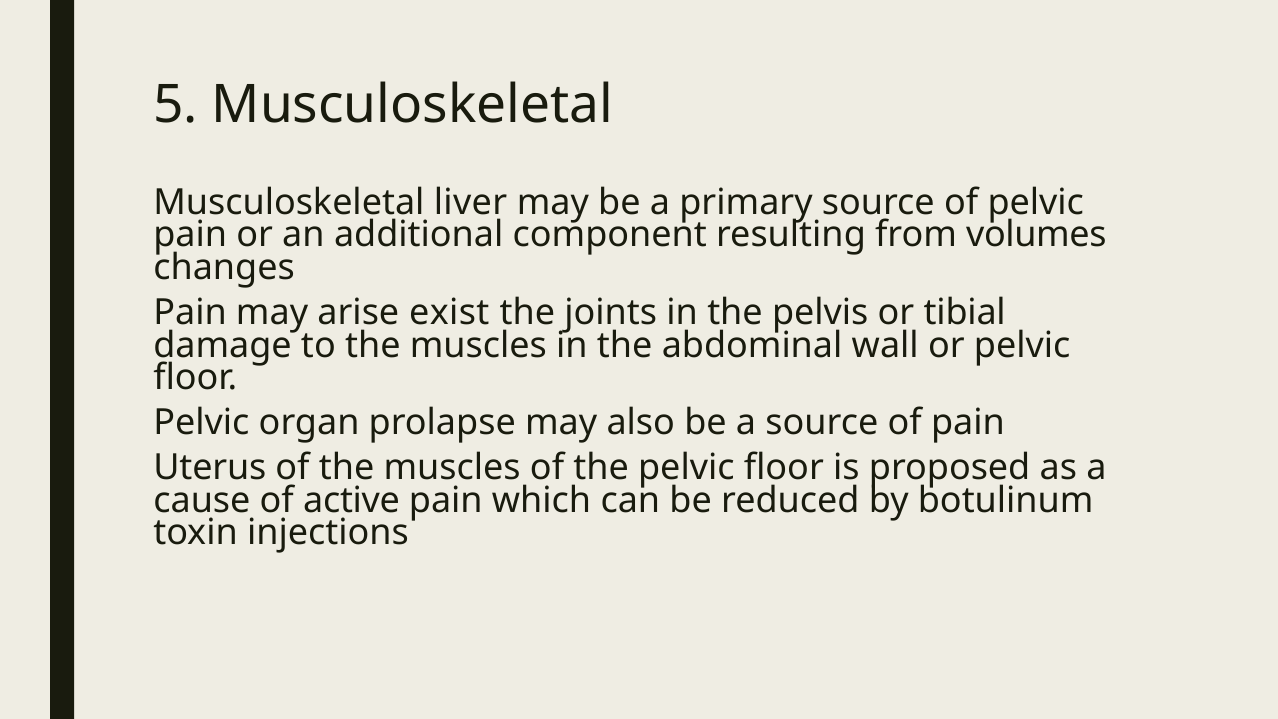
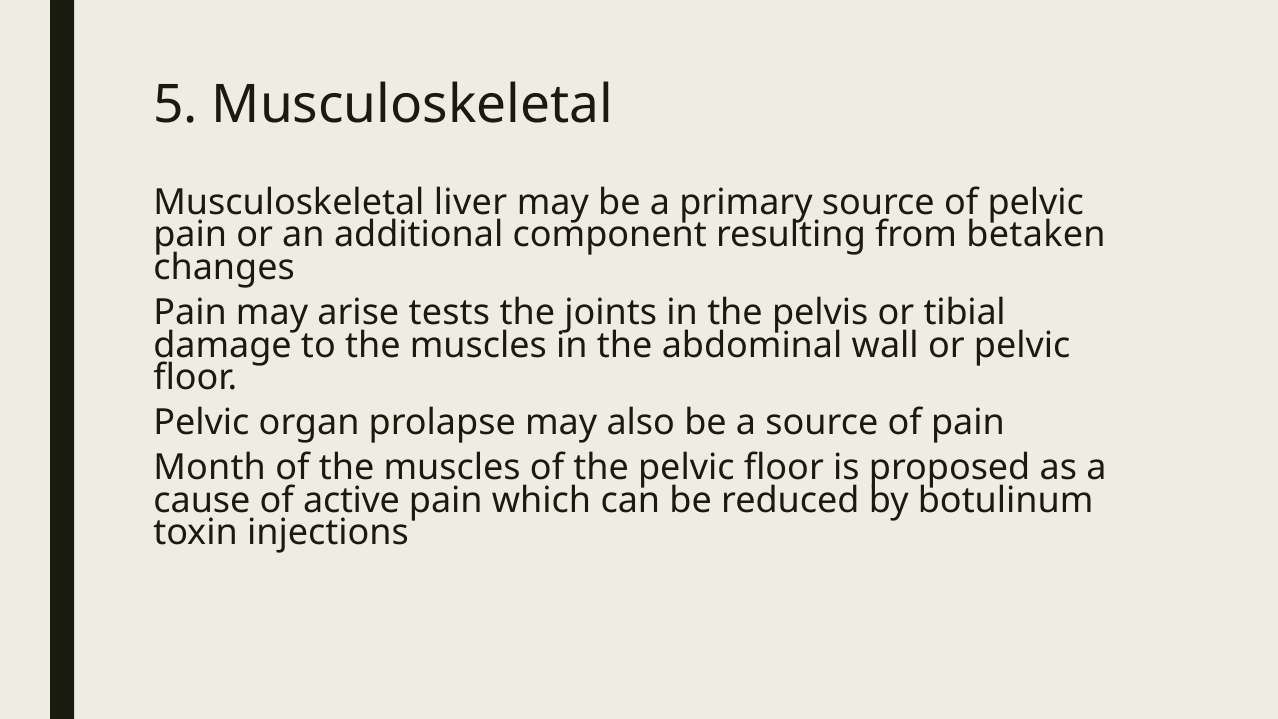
volumes: volumes -> betaken (1036, 235)
exist: exist -> tests (449, 313)
Uterus: Uterus -> Month (210, 468)
